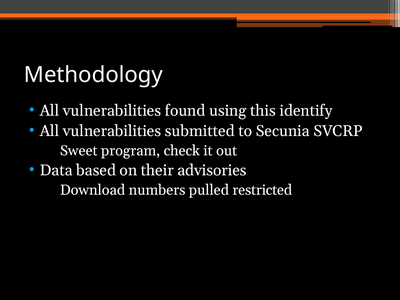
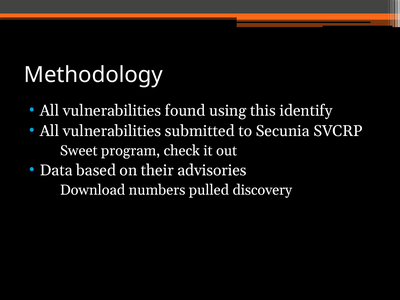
restricted: restricted -> discovery (262, 190)
